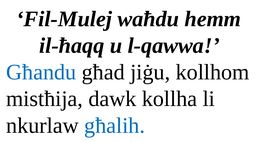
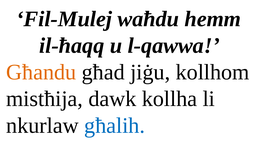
Għandu colour: blue -> orange (41, 72)
